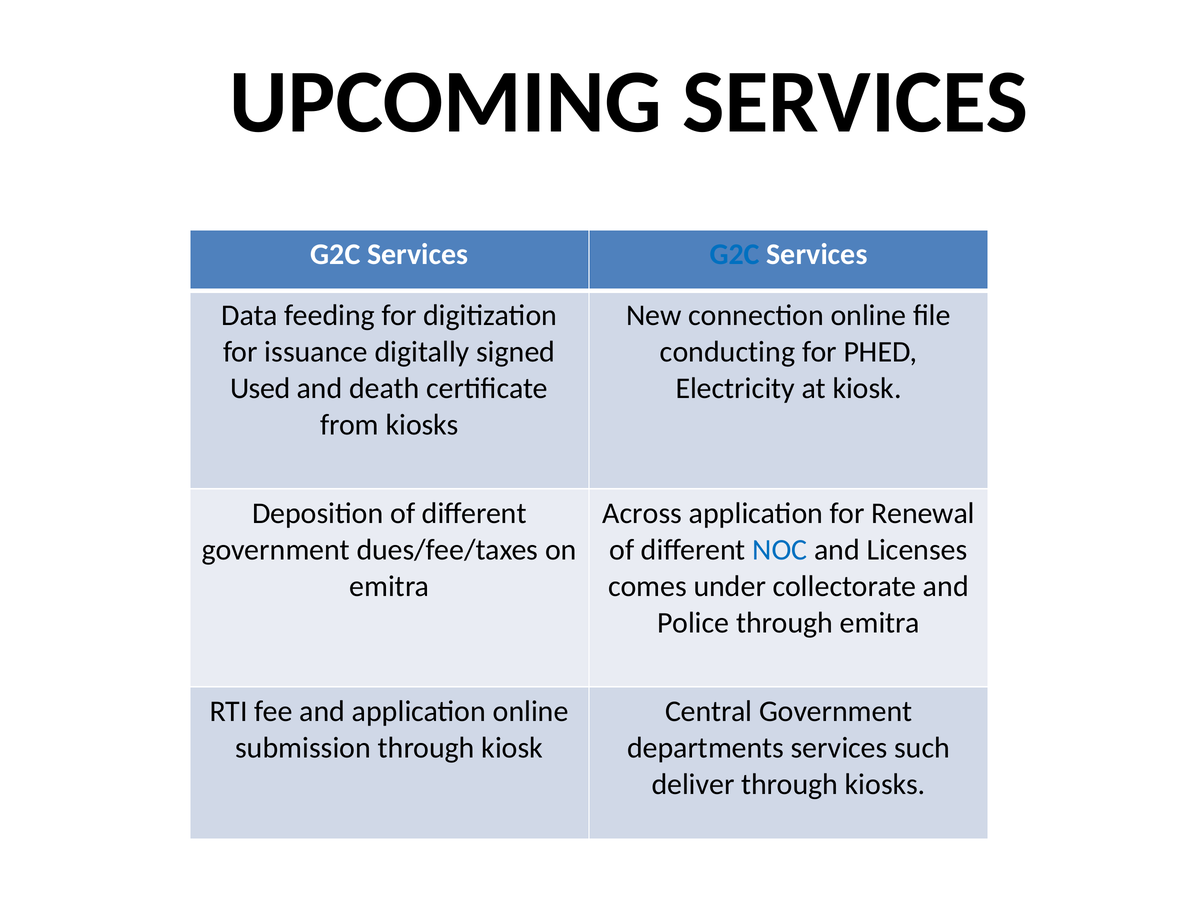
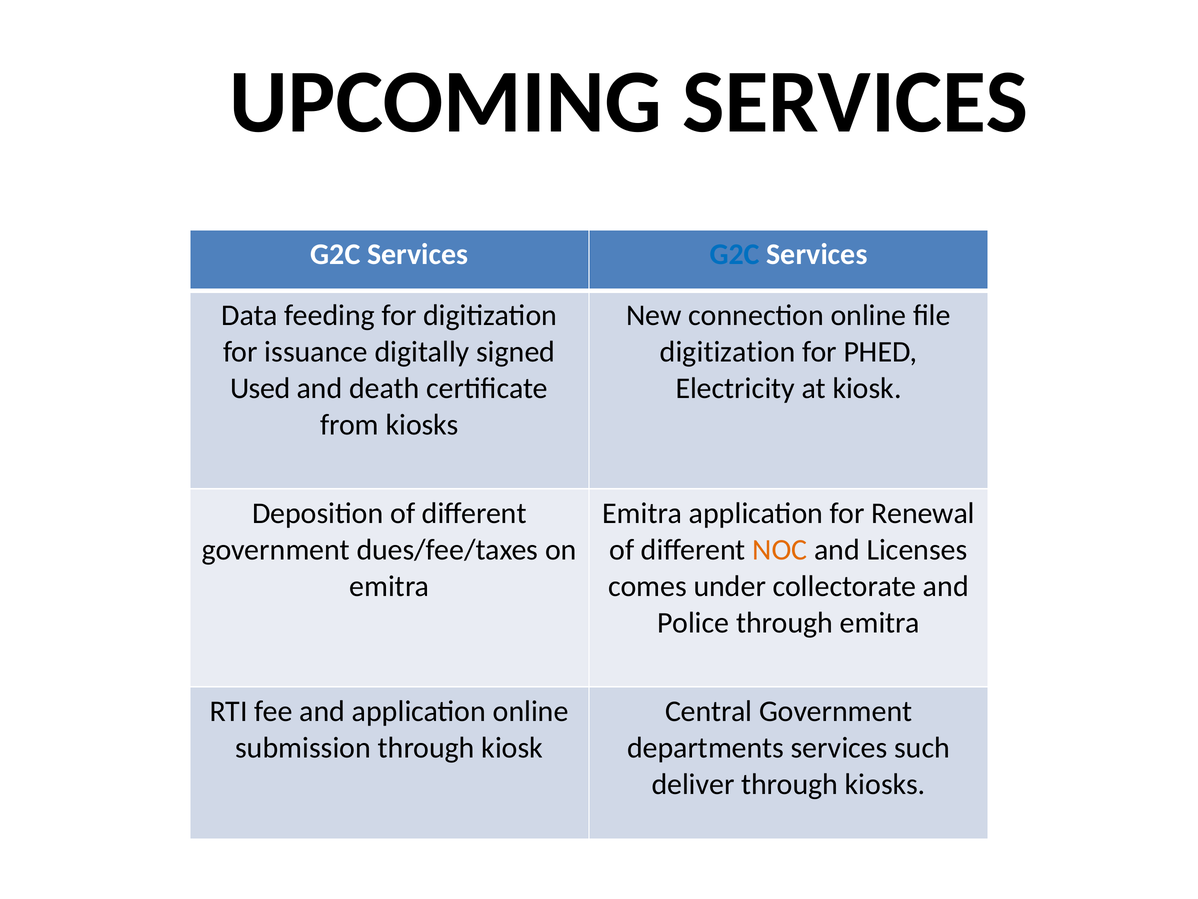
conducting: conducting -> digitization (728, 352)
Across: Across -> Emitra (642, 513)
NOC colour: blue -> orange (780, 550)
